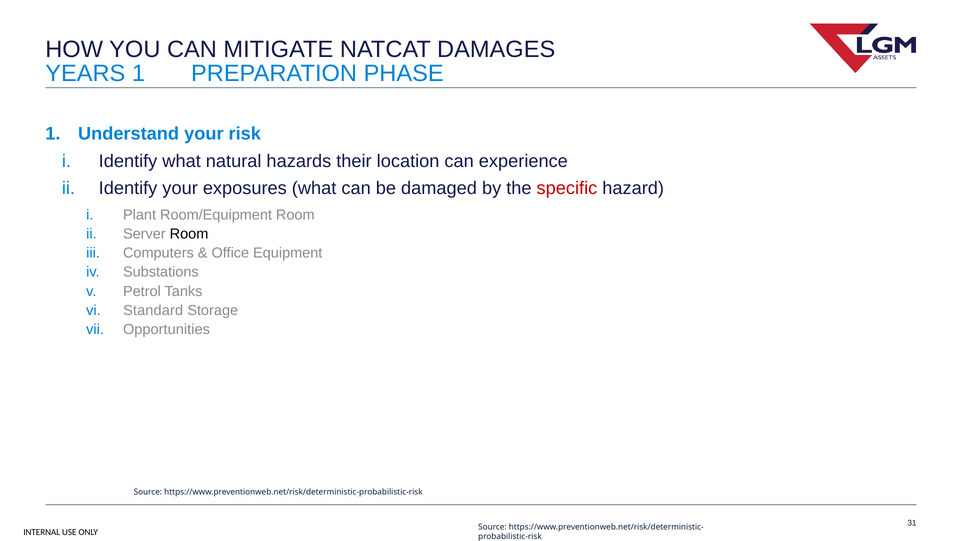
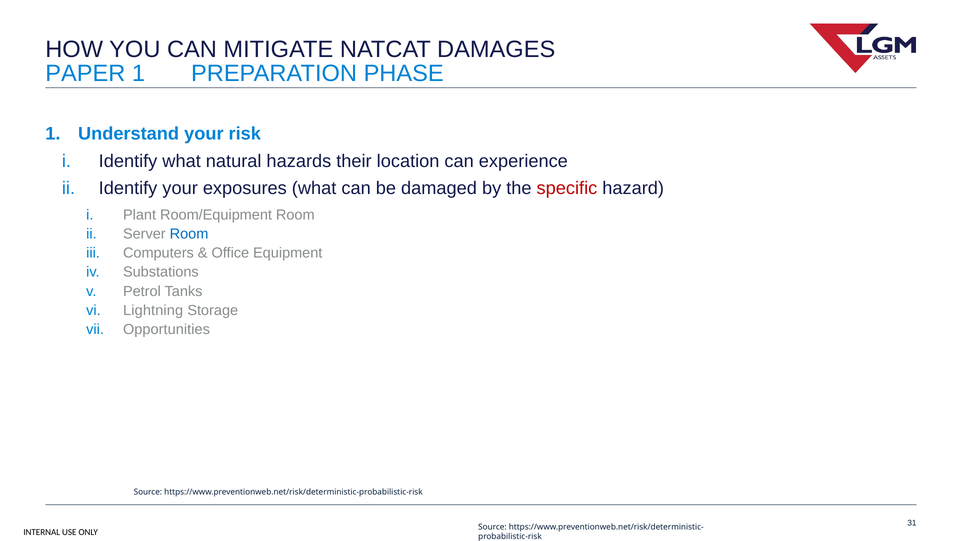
YEARS: YEARS -> PAPER (85, 73)
Room colour: black -> blue (189, 234)
Standard: Standard -> Lightning (153, 310)
